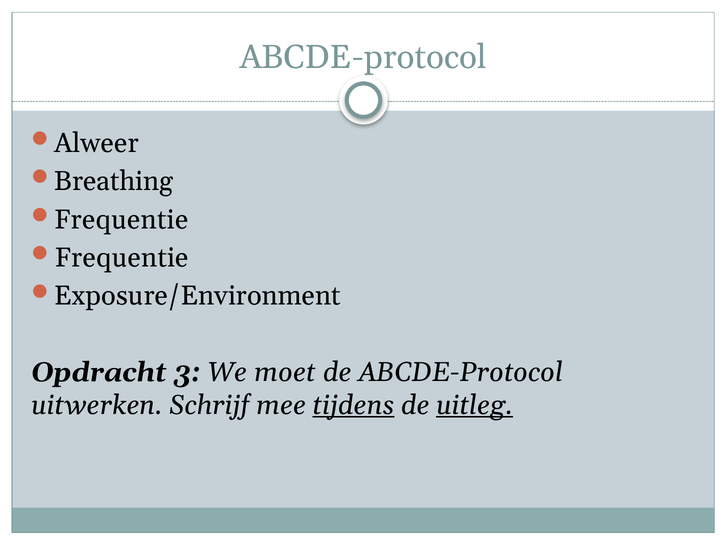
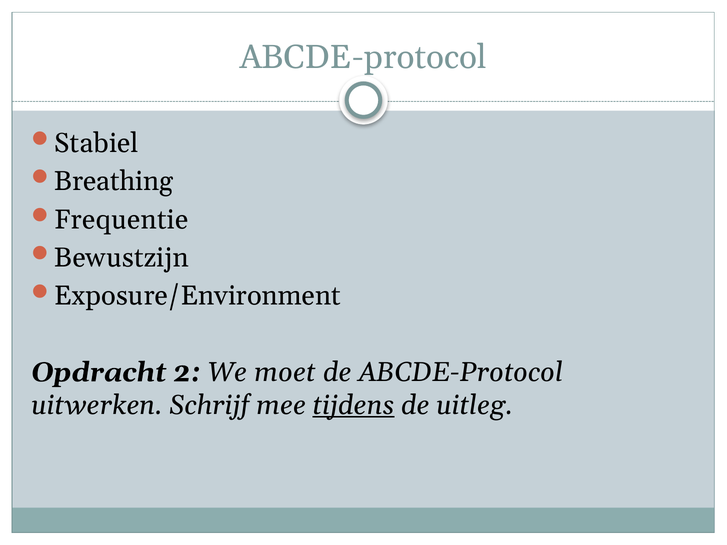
Alweer: Alweer -> Stabiel (96, 143)
Frequentie: Frequentie -> Bewustzijn (122, 258)
3: 3 -> 2 (187, 373)
uitleg underline: present -> none (475, 405)
